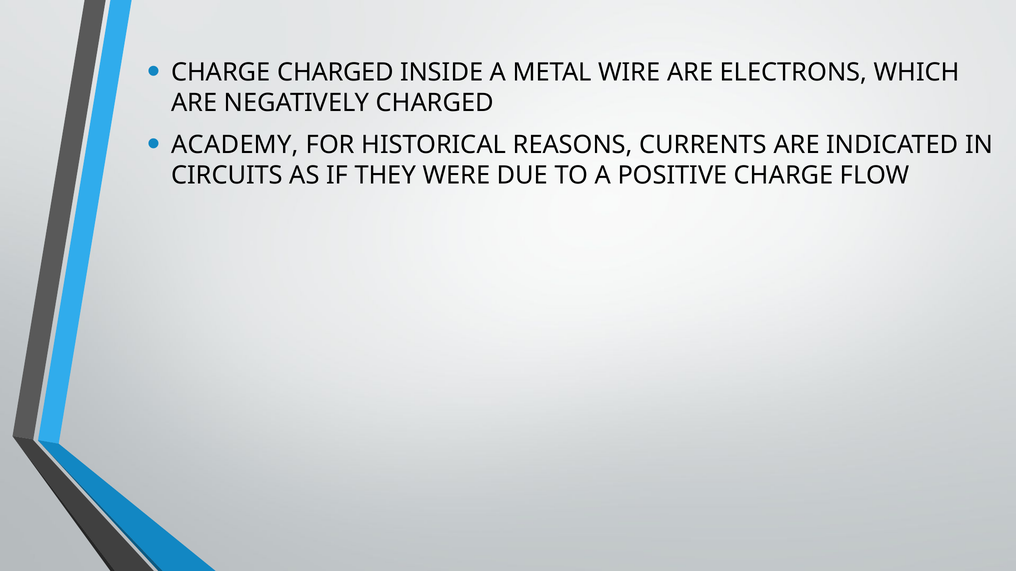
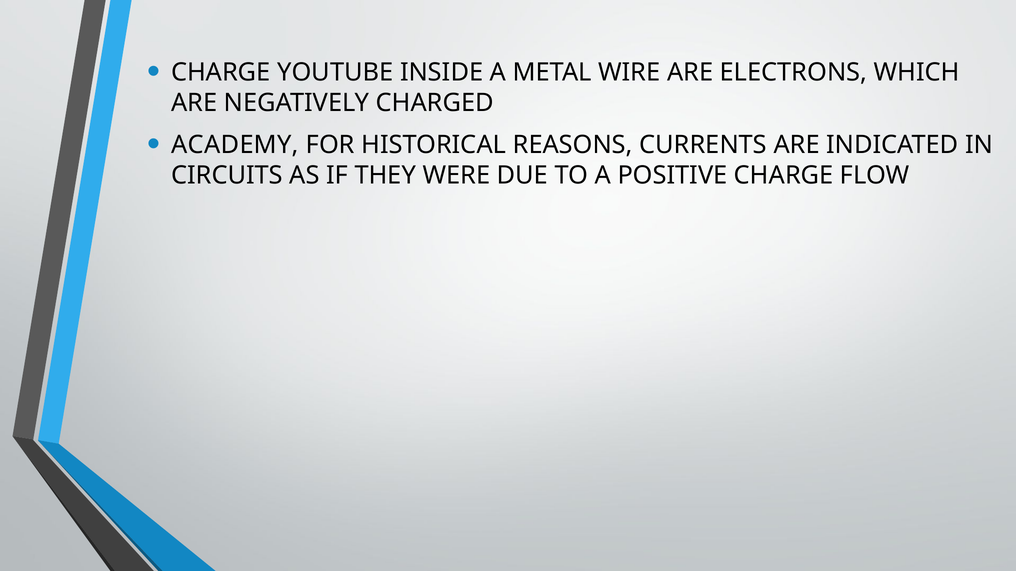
CHARGE CHARGED: CHARGED -> YOUTUBE (335, 73)
